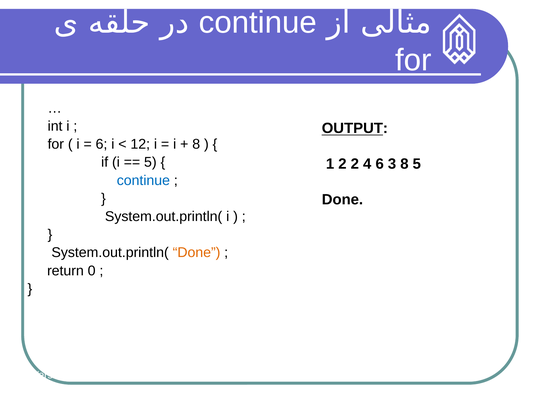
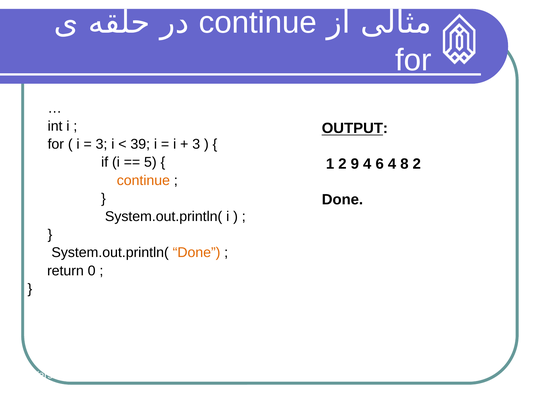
6: 6 -> 3 (102, 144)
12: 12 -> 39 (140, 144)
8: 8 -> 3 (196, 144)
2 2: 2 -> 9 (355, 164)
6 3: 3 -> 4 (392, 164)
8 5: 5 -> 2 (417, 164)
continue colour: blue -> orange (143, 181)
